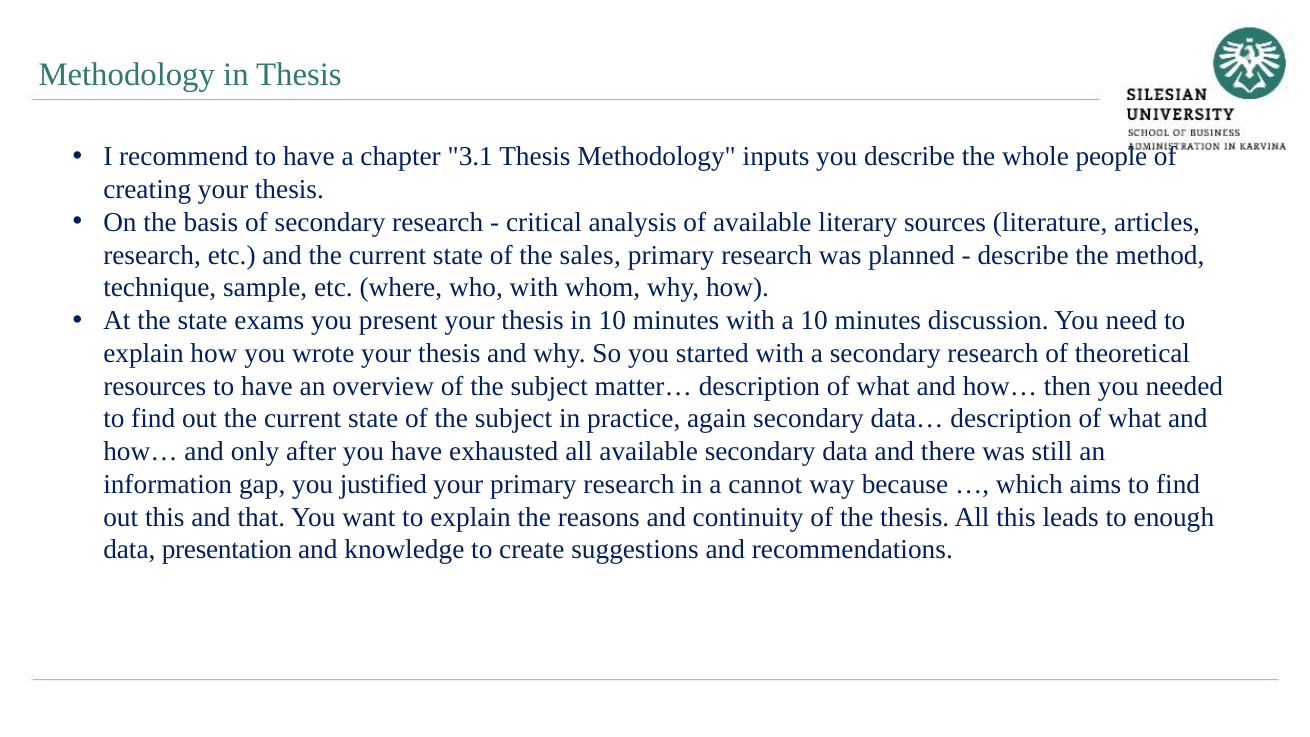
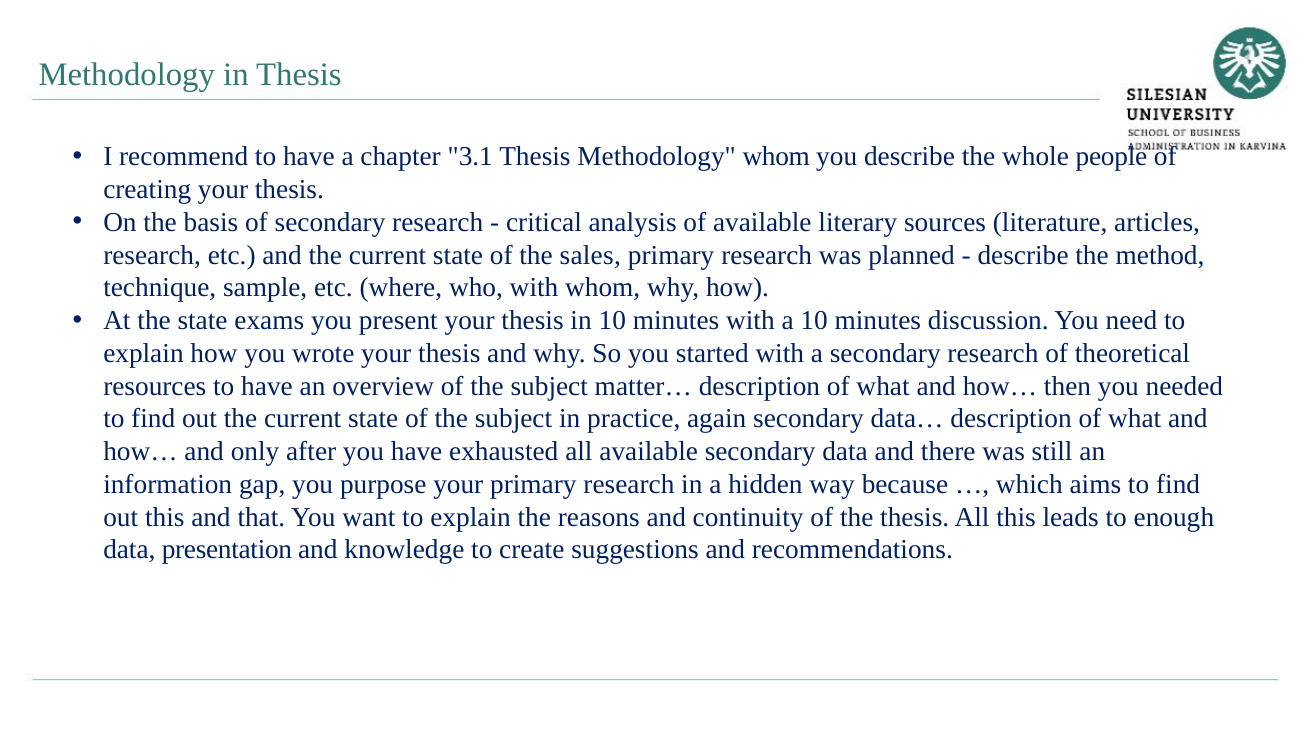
Methodology inputs: inputs -> whom (776, 157)
justified: justified -> purpose (383, 484)
cannot: cannot -> hidden (765, 484)
